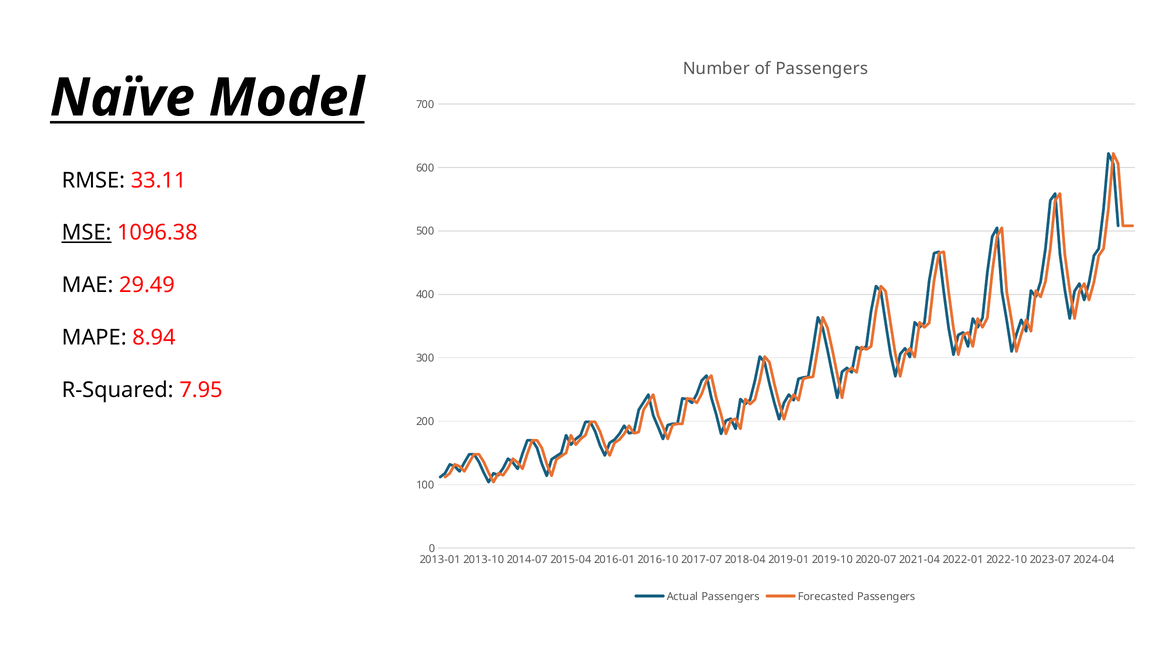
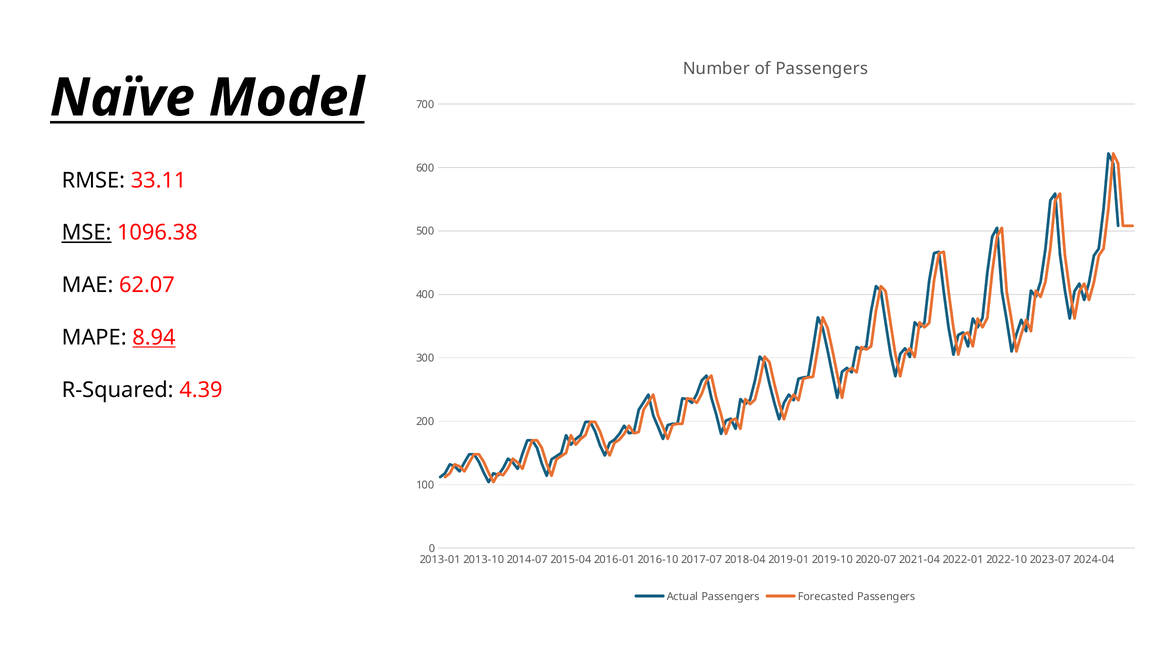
29.49: 29.49 -> 62.07 (147, 285)
8.94 underline: none -> present (154, 338)
7.95: 7.95 -> 4.39 (201, 390)
